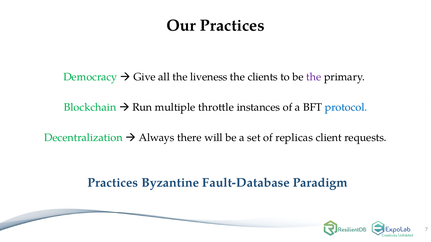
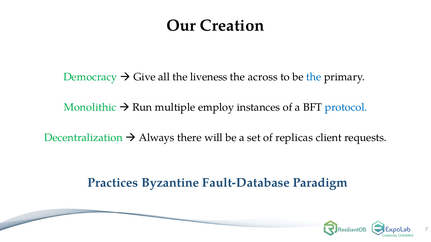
Our Practices: Practices -> Creation (232, 25)
clients: clients -> across (263, 77)
the colour: purple -> blue (314, 77)
Blockchain: Blockchain -> Monolithic (90, 107)
throttle: throttle -> employ (216, 107)
